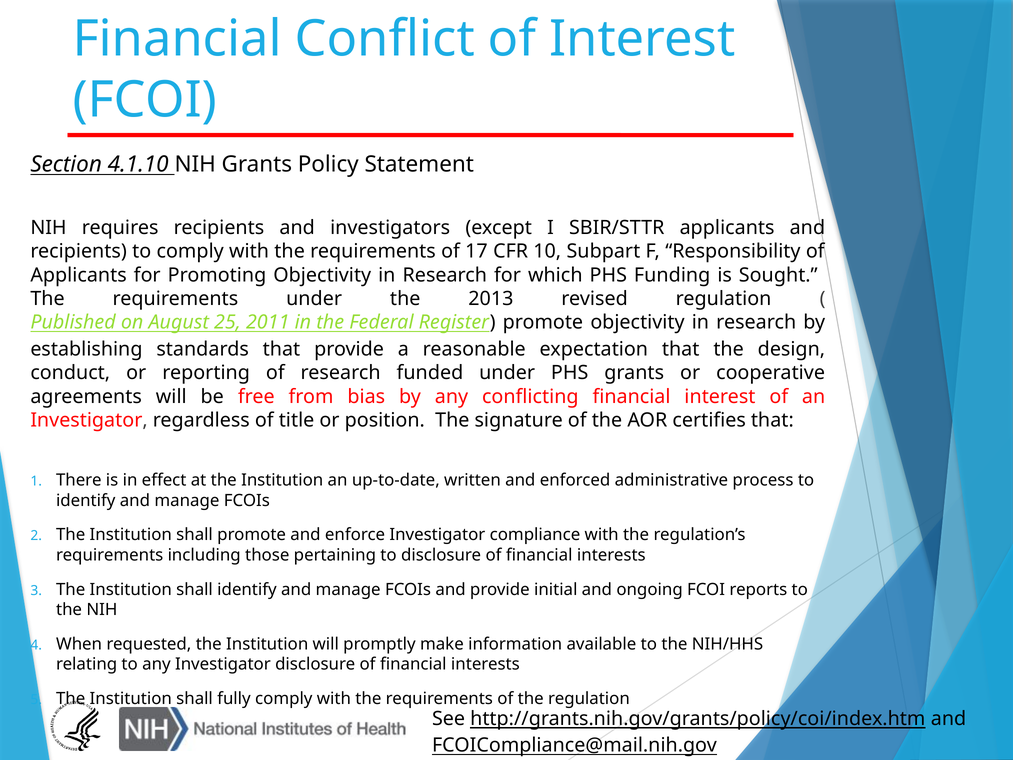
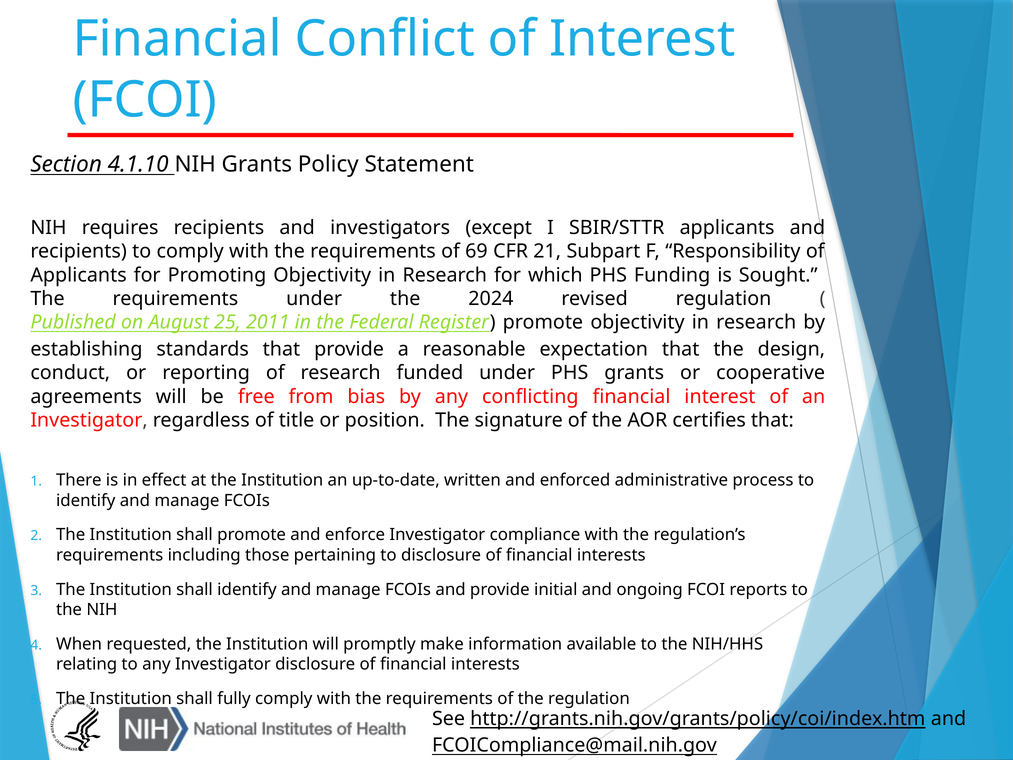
17: 17 -> 69 (476, 251)
10: 10 -> 21 (547, 251)
2013: 2013 -> 2024 (491, 299)
